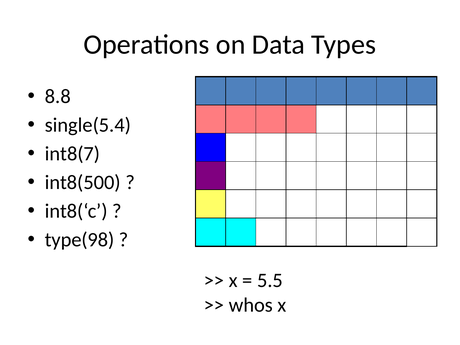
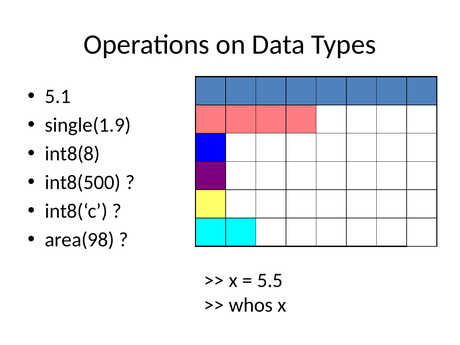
8.8: 8.8 -> 5.1 (58, 96)
single(5.4: single(5.4 -> single(1.9 (88, 125)
int8(7: int8(7 -> int8(8 (72, 154)
type(98: type(98 -> area(98 (80, 240)
